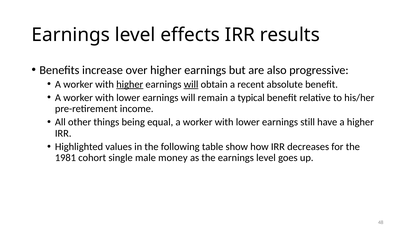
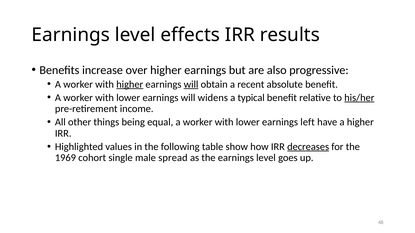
remain: remain -> widens (213, 98)
his/her underline: none -> present (359, 98)
still: still -> left (308, 122)
decreases underline: none -> present (308, 147)
1981: 1981 -> 1969 (65, 158)
money: money -> spread (173, 158)
